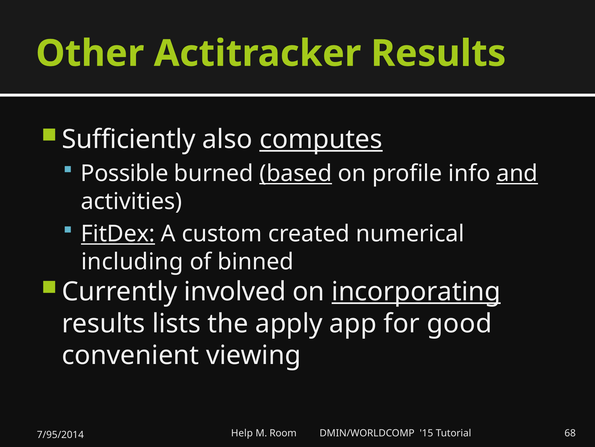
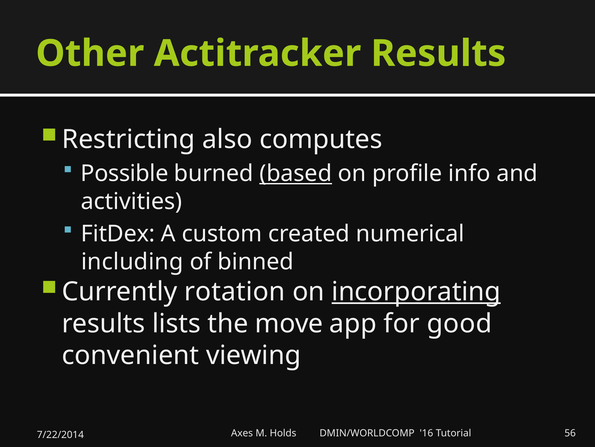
Sufficiently: Sufficiently -> Restricting (129, 139)
computes underline: present -> none (321, 139)
and underline: present -> none (517, 173)
FitDex underline: present -> none (118, 234)
involved: involved -> rotation (235, 291)
apply: apply -> move (289, 323)
Help: Help -> Axes (242, 432)
Room: Room -> Holds (283, 432)
15: 15 -> 16 (426, 432)
68: 68 -> 56 (570, 432)
7/95/2014: 7/95/2014 -> 7/22/2014 (60, 434)
